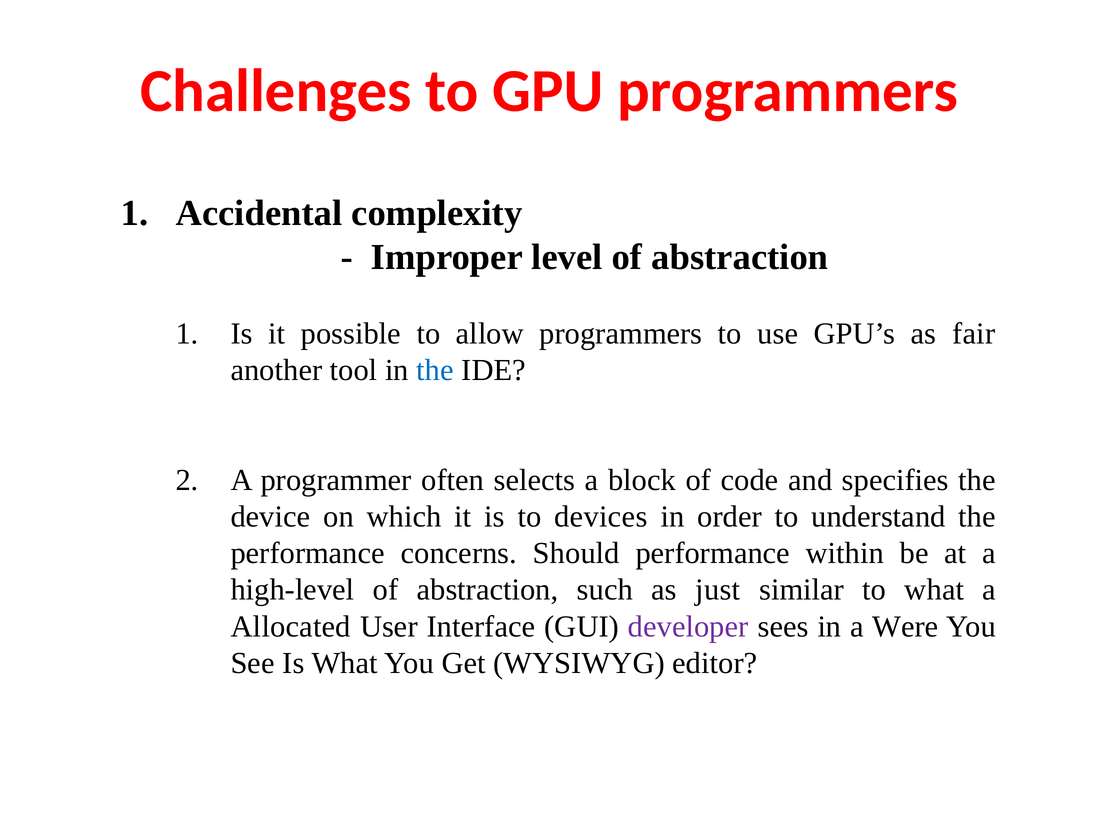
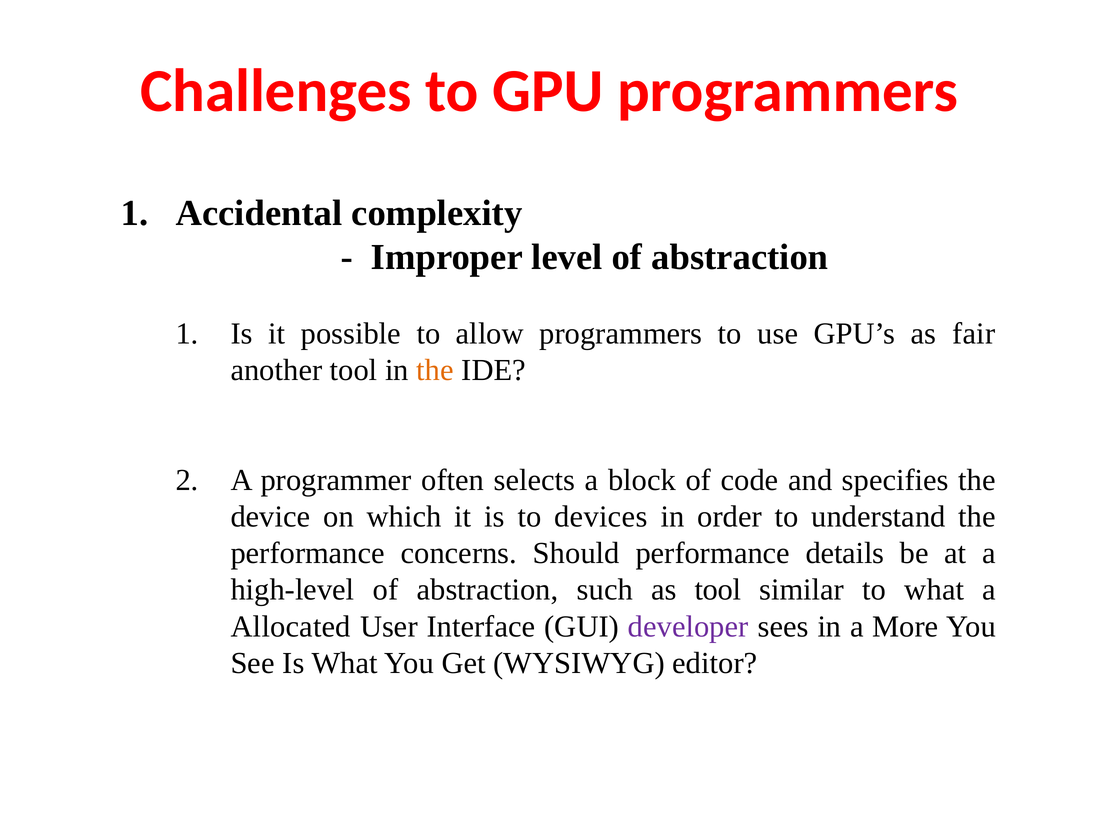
the colour: blue -> orange (435, 370)
within: within -> details (845, 553)
as just: just -> tool (718, 590)
Were: Were -> More (905, 627)
